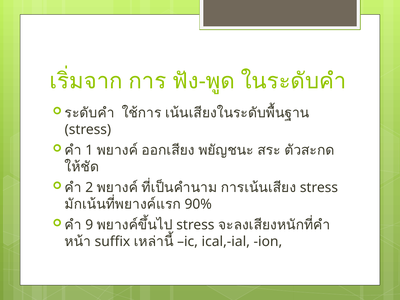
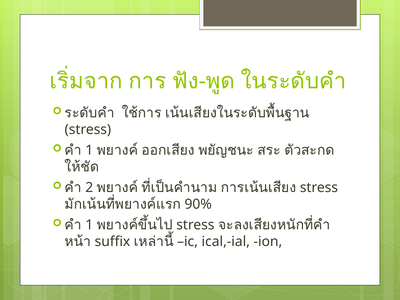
9: 9 -> 1 (89, 225)
